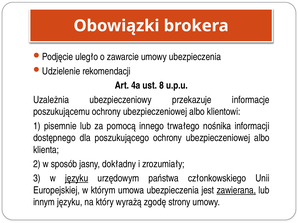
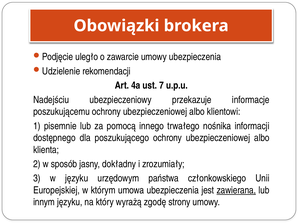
8: 8 -> 7 (162, 86)
Uzależnia: Uzależnia -> Nadejściu (51, 100)
języku underline: present -> none (77, 179)
